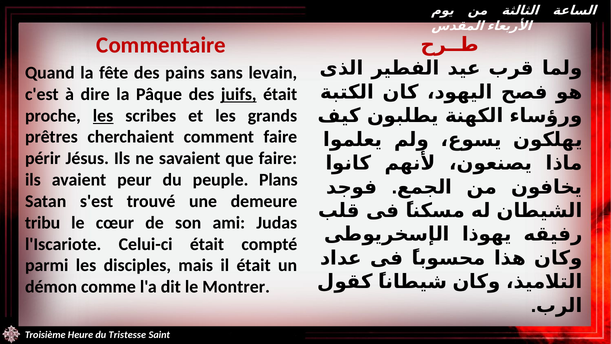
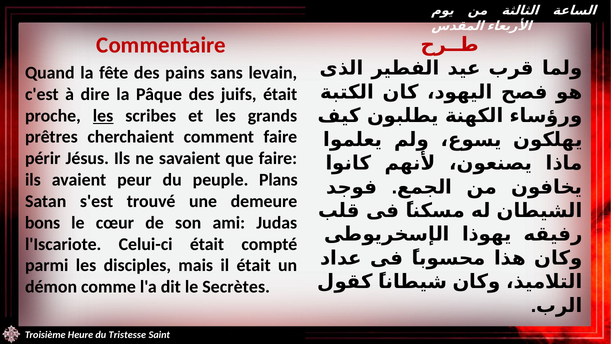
juifs underline: present -> none (239, 94)
tribu: tribu -> bons (43, 223)
Montrer: Montrer -> Secrètes (236, 287)
